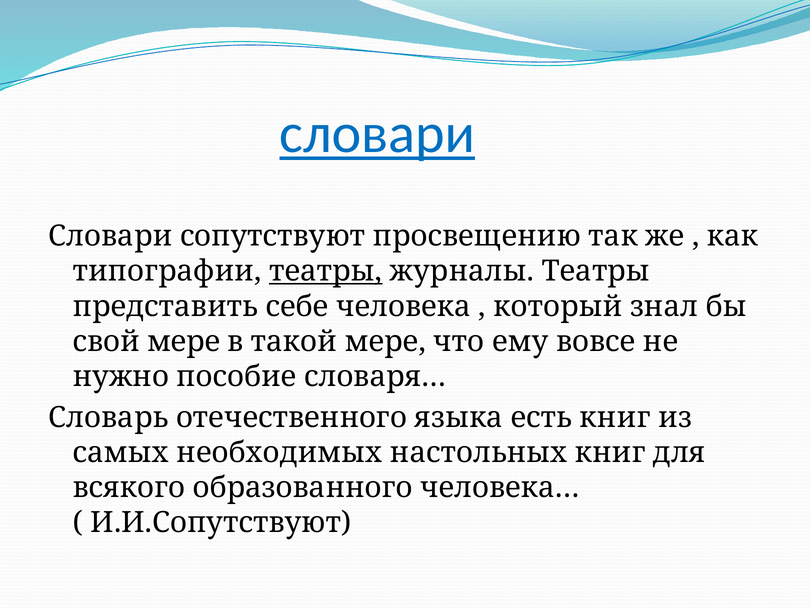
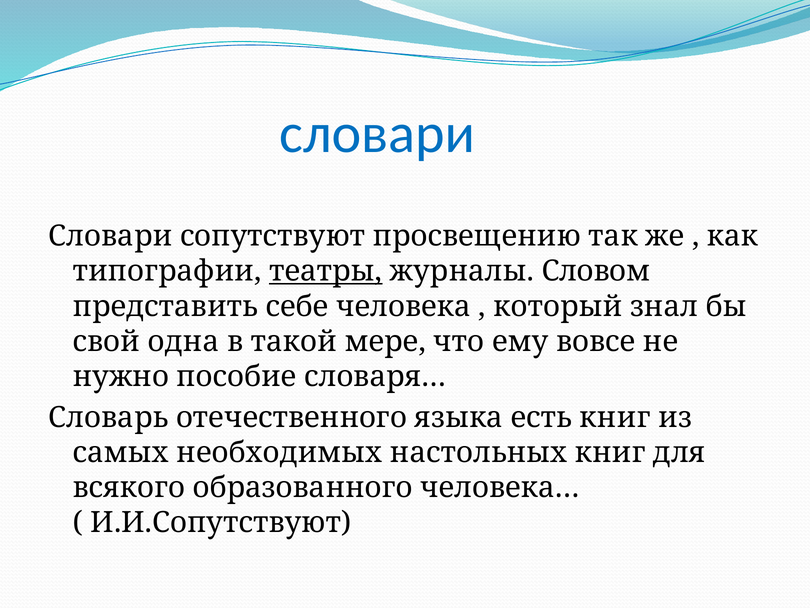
словари underline: present -> none (377, 134)
журналы Театры: Театры -> Словом (596, 271)
свой мере: мере -> одна (183, 341)
